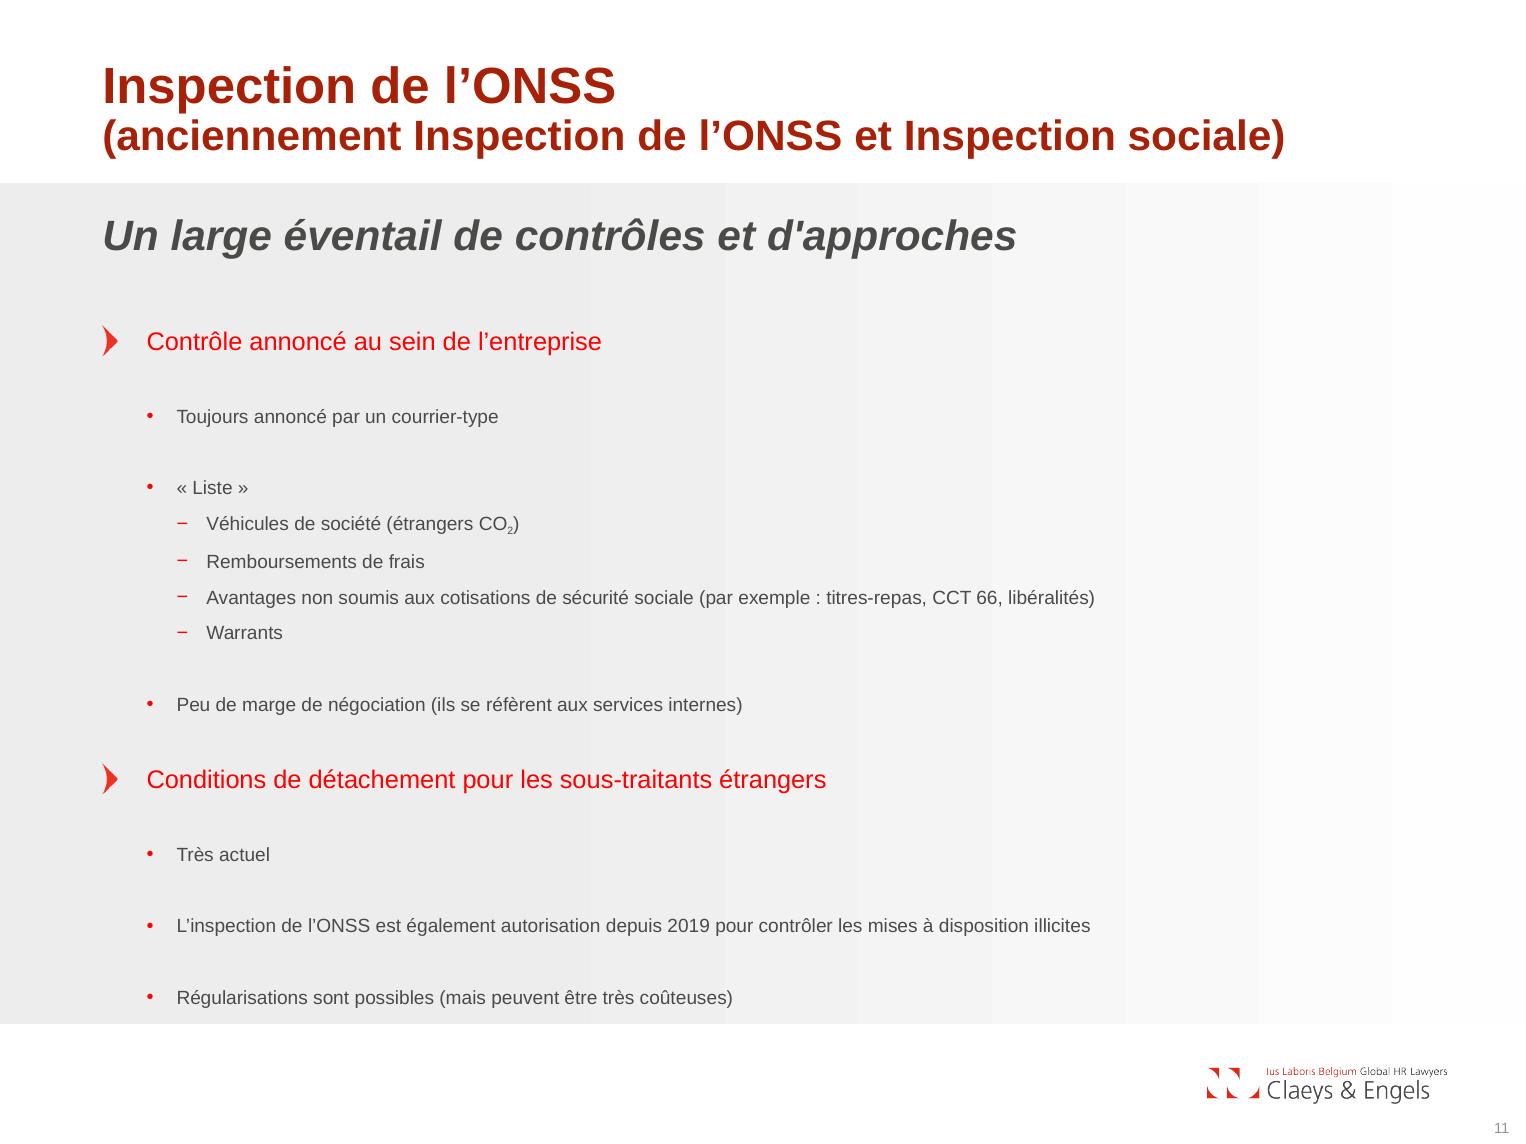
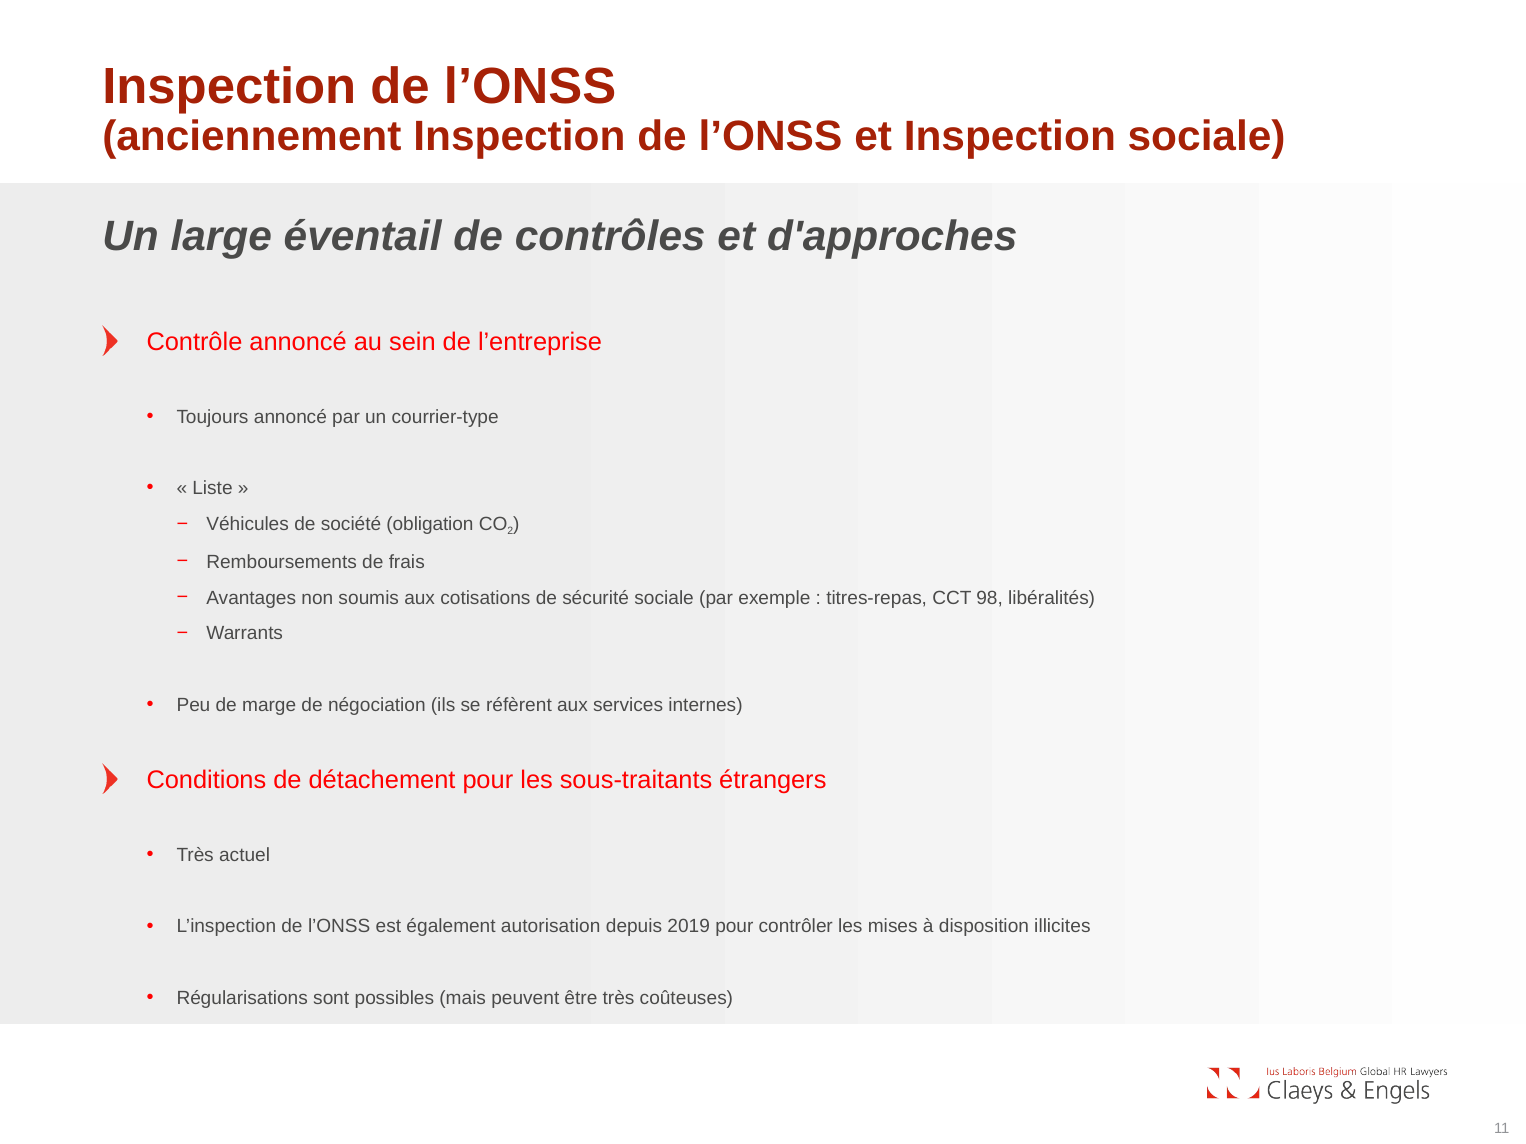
société étrangers: étrangers -> obligation (430, 524)
66: 66 -> 98 (990, 598)
